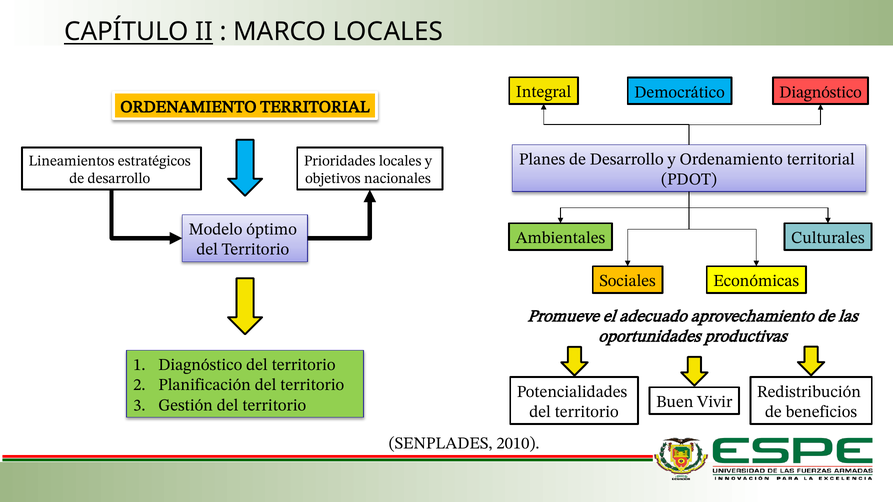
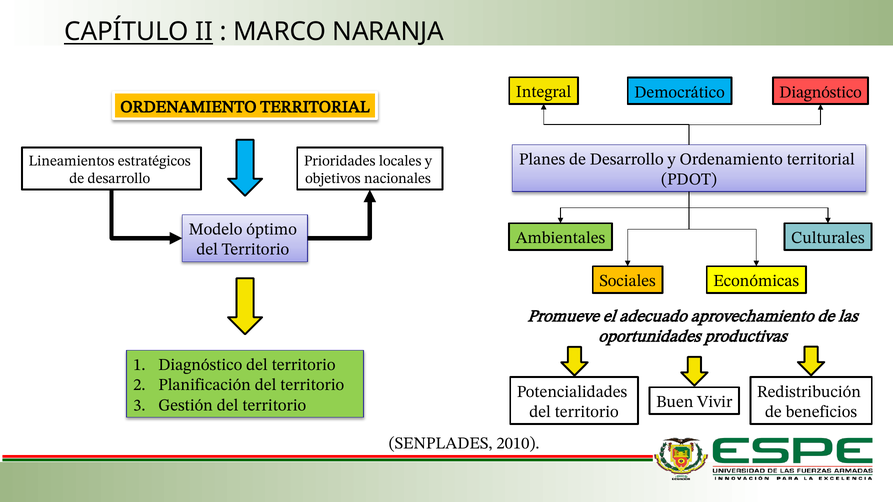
MARCO LOCALES: LOCALES -> NARANJA (388, 32)
